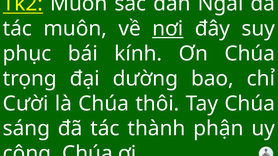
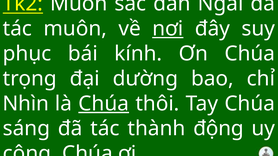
Cười: Cười -> Nhìn (26, 104)
Chúa underline: none -> present (104, 104)
phận: phận -> động (219, 129)
